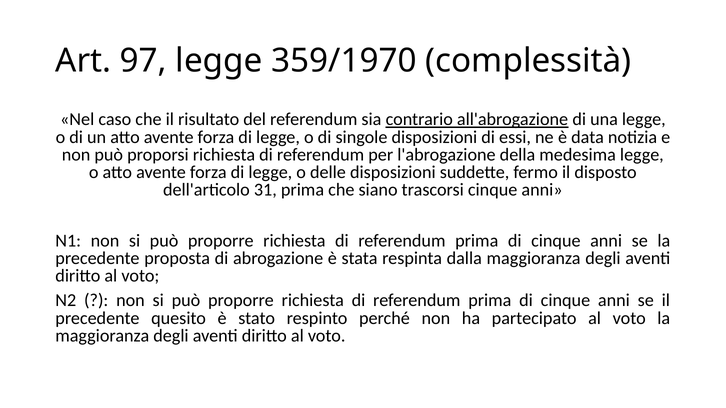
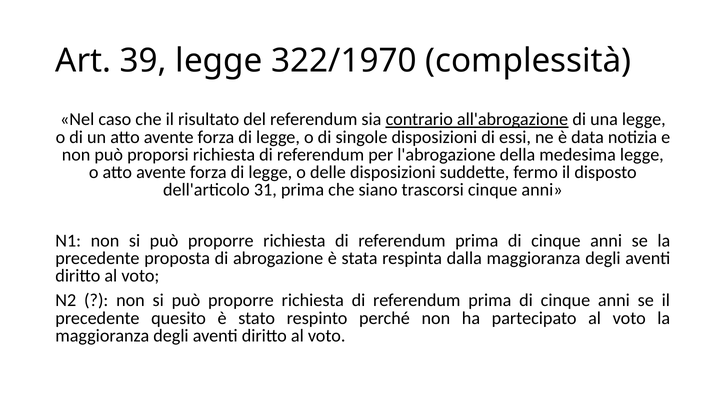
97: 97 -> 39 (143, 61)
359/1970: 359/1970 -> 322/1970 (344, 61)
